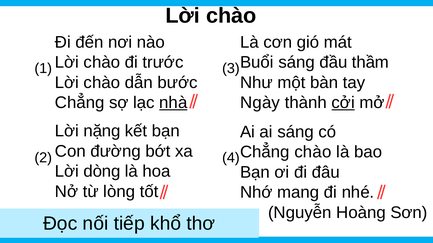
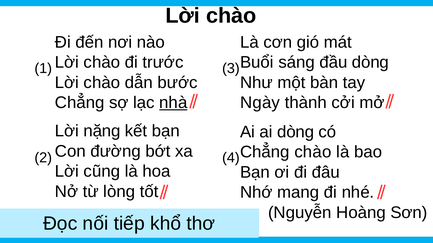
đầu thầm: thầm -> dòng (370, 62)
cởi underline: present -> none (343, 103)
ai sáng: sáng -> dòng (296, 132)
dòng: dòng -> cũng (102, 172)
